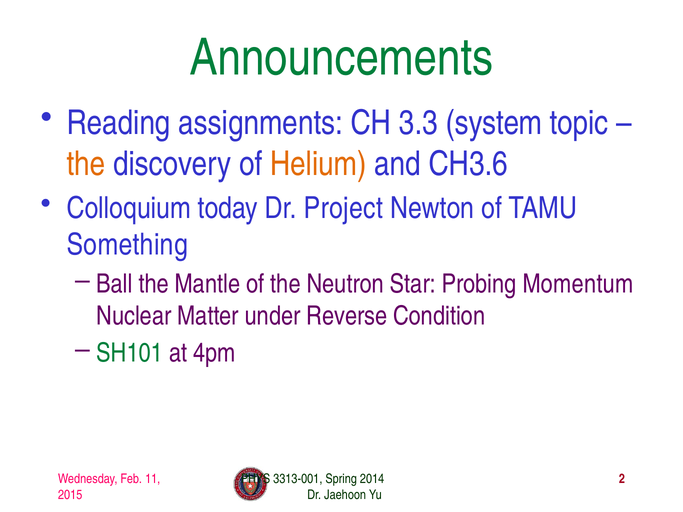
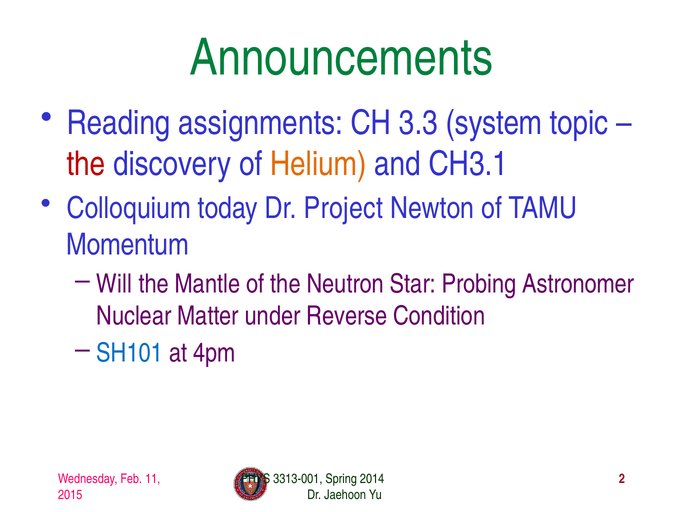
the colour: orange -> red (86, 164)
CH3.6: CH3.6 -> CH3.1 (468, 164)
Something: Something -> Momentum (128, 245)
Ball: Ball -> Will (114, 284)
Momentum: Momentum -> Astronomer (578, 284)
SH101 colour: green -> blue (130, 353)
